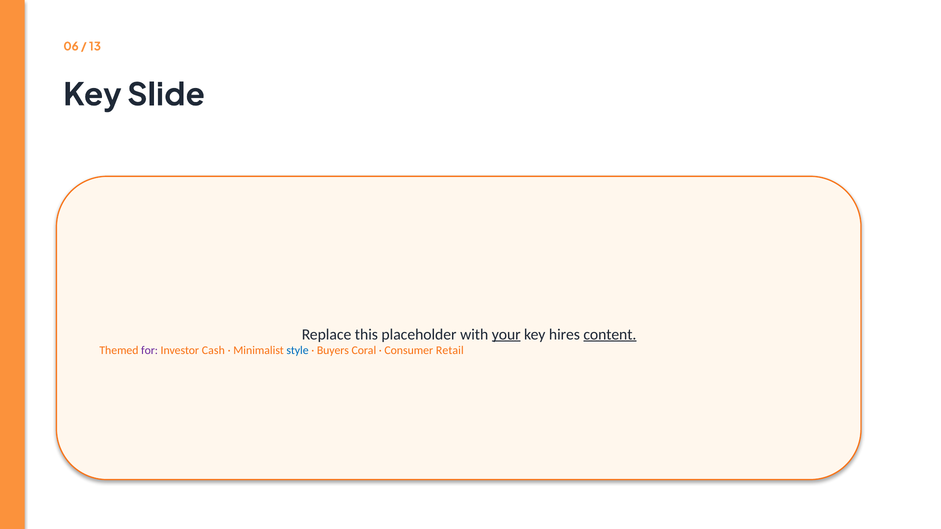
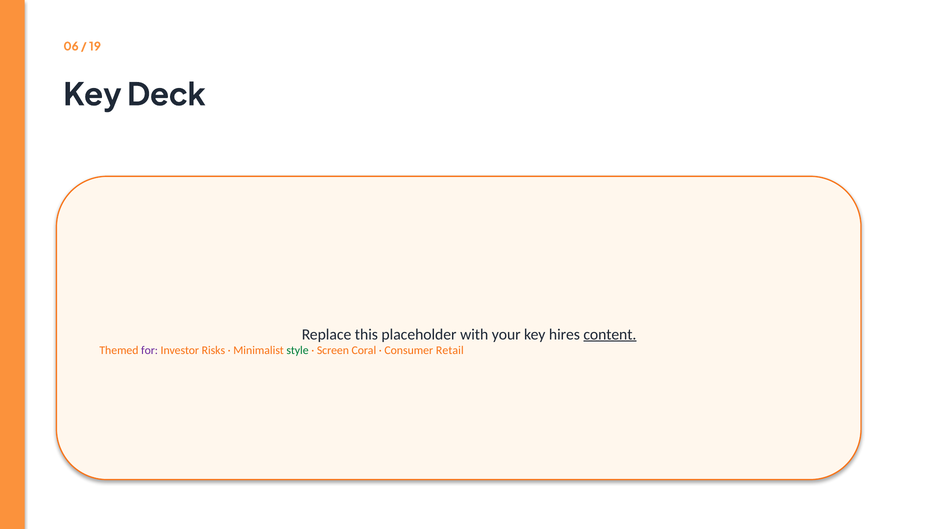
13: 13 -> 19 (95, 47)
Slide: Slide -> Deck (166, 95)
your underline: present -> none (506, 335)
Cash: Cash -> Risks (213, 351)
style colour: blue -> green (298, 351)
Buyers: Buyers -> Screen (333, 351)
